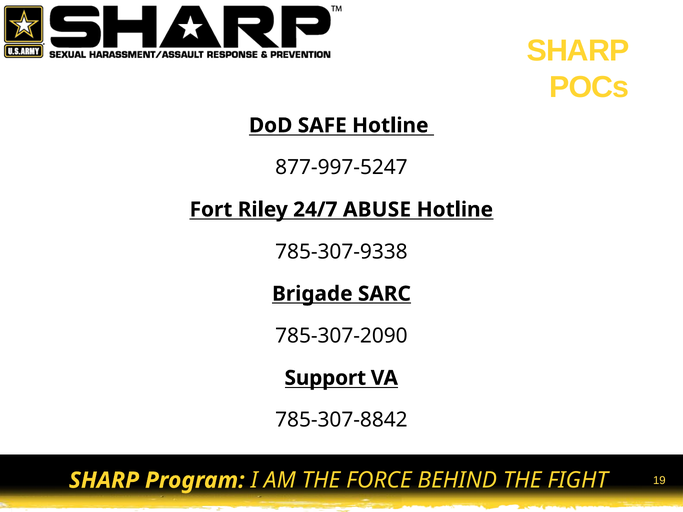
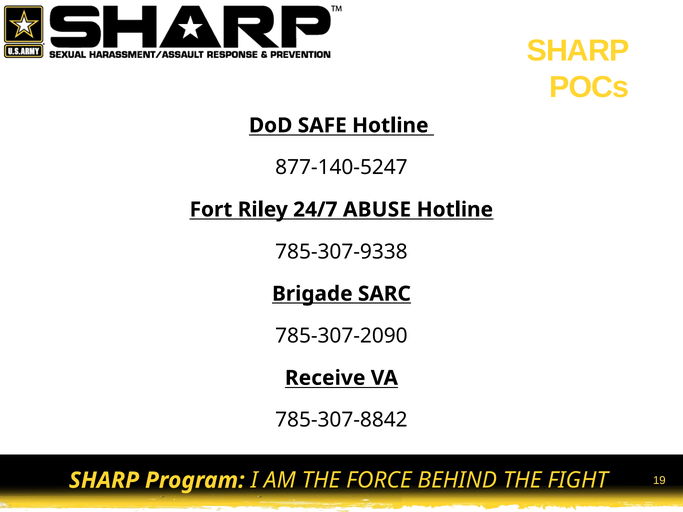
877-997-5247: 877-997-5247 -> 877-140-5247 (341, 168)
Support: Support -> Receive (325, 378)
